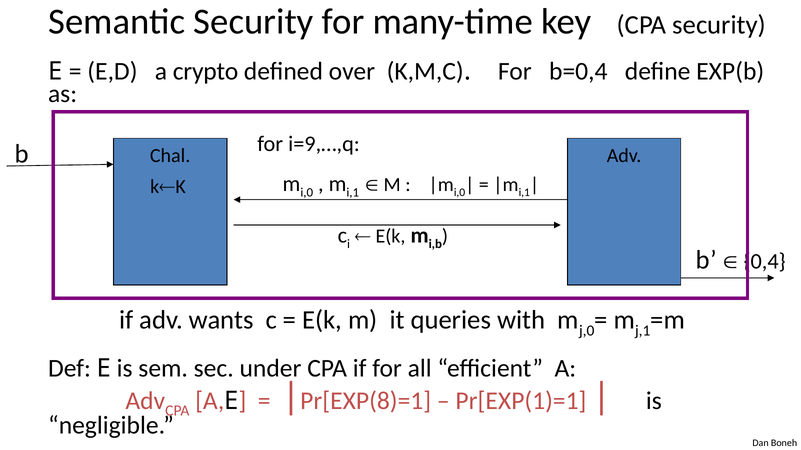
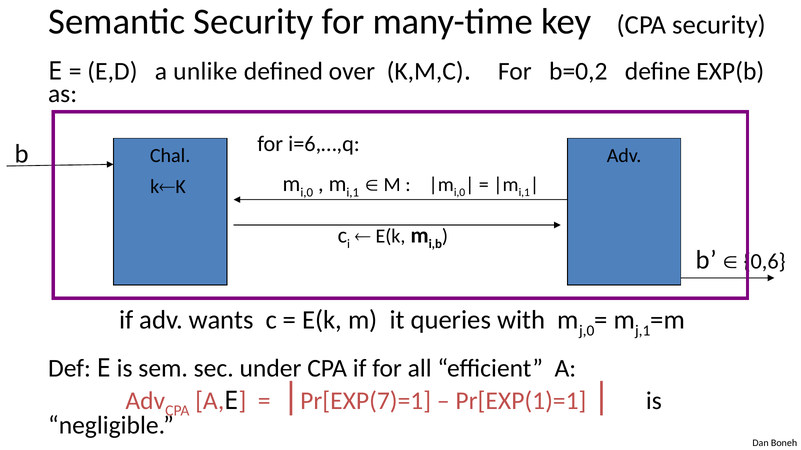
crypto: crypto -> unlike (205, 72)
b=0,4: b=0,4 -> b=0,2 (578, 72)
i=9,…,q: i=9,…,q -> i=6,…,q (324, 144)
0,4: 0,4 -> 0,6 (765, 262)
Pr[EXP(8)=1: Pr[EXP(8)=1 -> Pr[EXP(7)=1 (366, 401)
